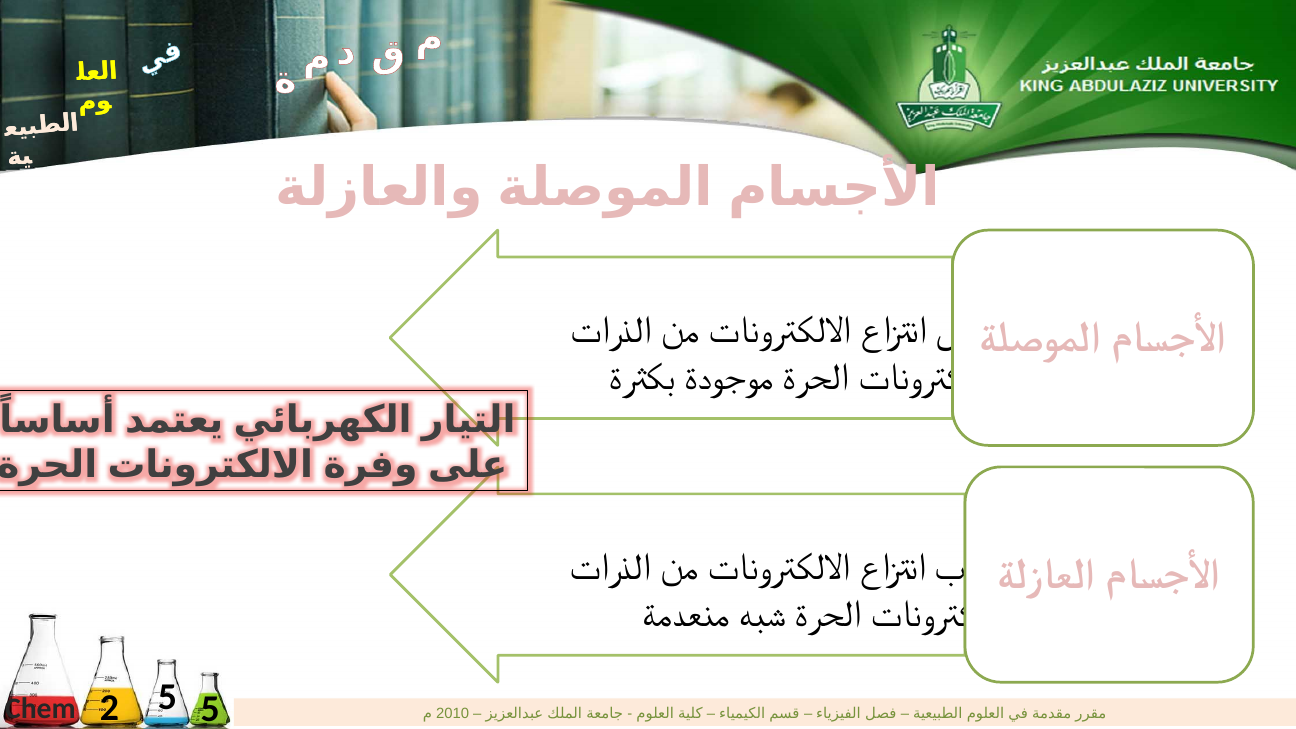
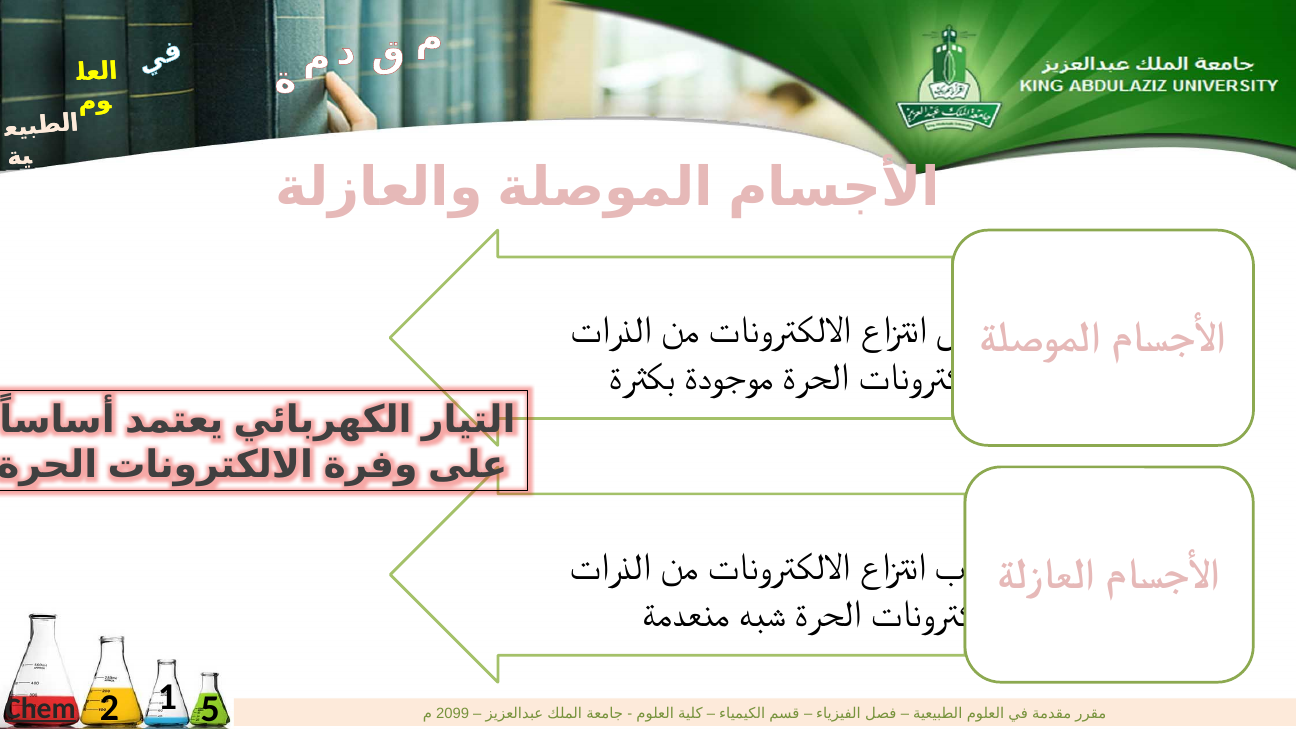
5: 5 -> 1 (167, 697)
Chem underline: none -> present (40, 709)
2010: 2010 -> 2099 (453, 713)
